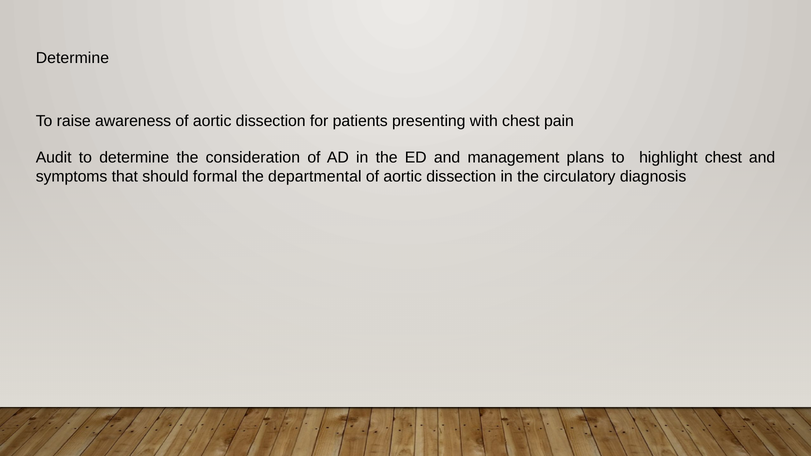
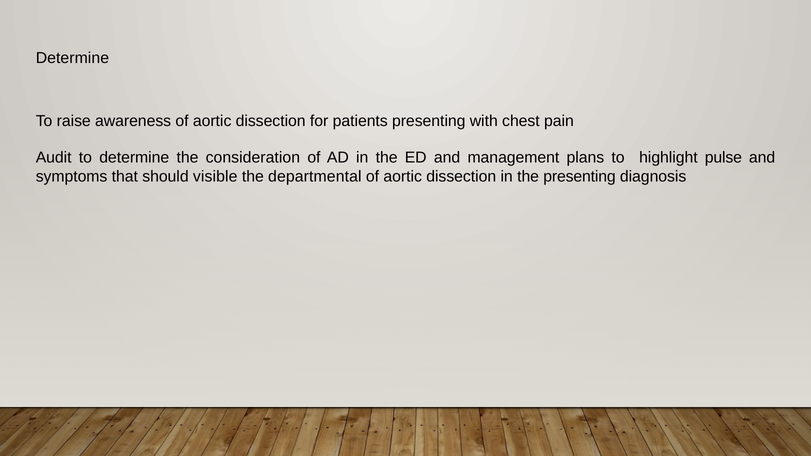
highlight chest: chest -> pulse (723, 158)
formal: formal -> visible (215, 177)
the circulatory: circulatory -> presenting (580, 177)
